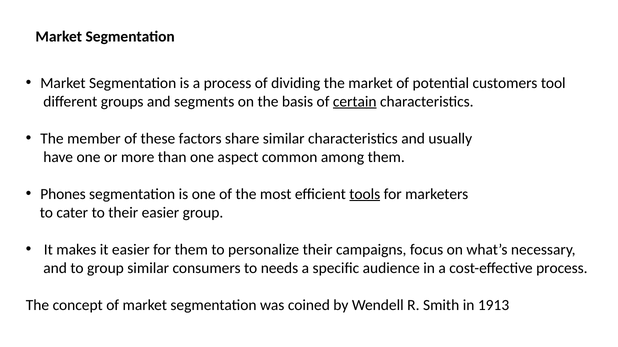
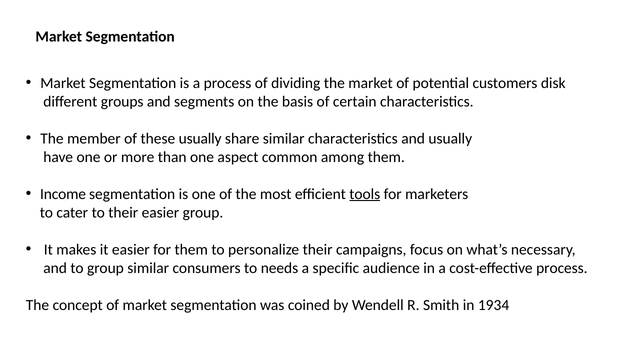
tool: tool -> disk (553, 83)
certain underline: present -> none (355, 102)
these factors: factors -> usually (200, 139)
Phones: Phones -> Income (63, 194)
1913: 1913 -> 1934 (494, 306)
